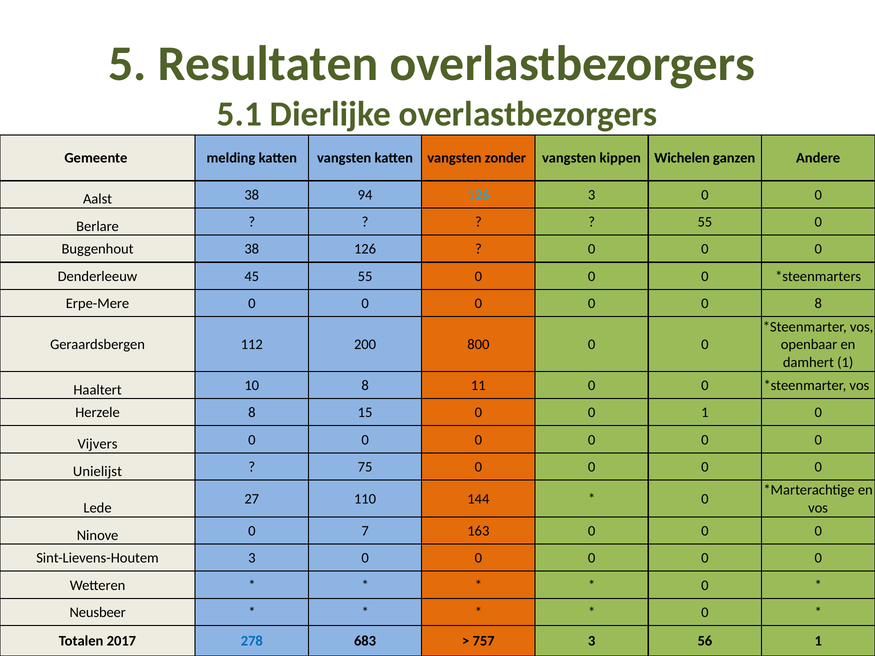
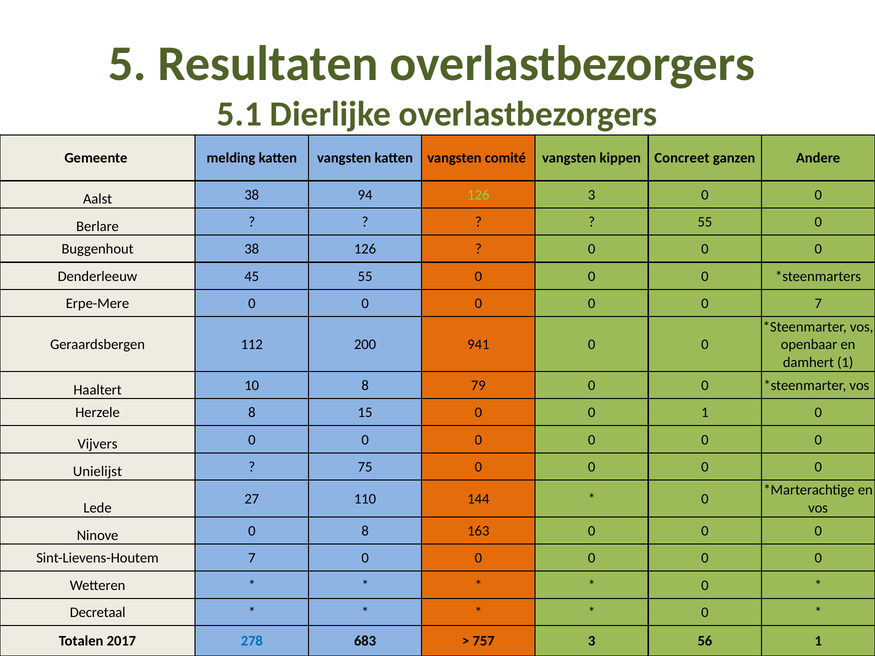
zonder: zonder -> comité (505, 158)
Wichelen: Wichelen -> Concreet (682, 158)
126 colour: light blue -> light green (478, 195)
0 8: 8 -> 7 (818, 304)
800: 800 -> 941 (478, 345)
11: 11 -> 79 (478, 386)
0 7: 7 -> 8 (365, 531)
Sint-Lievens-Houtem 3: 3 -> 7 (252, 558)
Neusbeer: Neusbeer -> Decretaal (98, 613)
